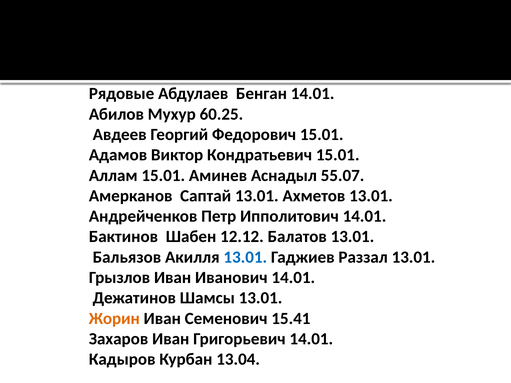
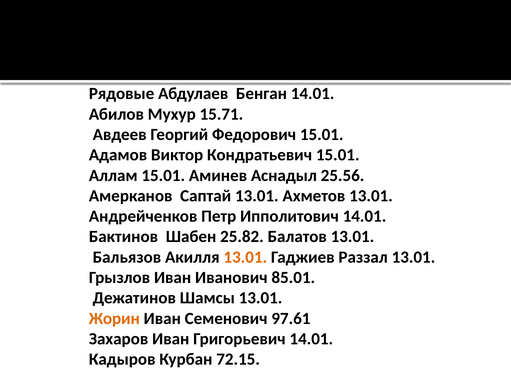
60.25: 60.25 -> 15.71 (221, 114)
55.07: 55.07 -> 25.56 (343, 176)
12.12: 12.12 -> 25.82 (242, 237)
13.01 colour: blue -> orange (245, 257)
Иванович 14.01: 14.01 -> 85.01 (293, 278)
15.41: 15.41 -> 97.61 (291, 319)
13.04: 13.04 -> 72.15 (238, 359)
